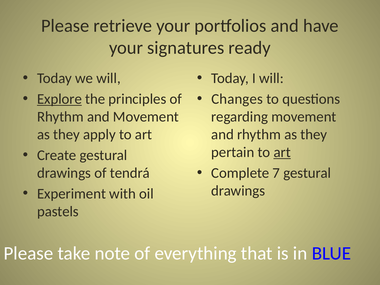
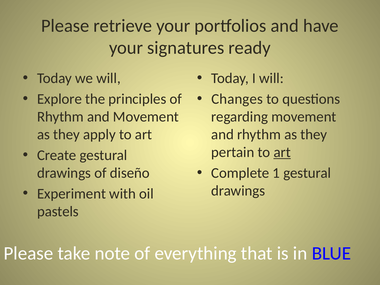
Explore underline: present -> none (59, 99)
7: 7 -> 1 (276, 173)
tendrá: tendrá -> diseño (130, 173)
